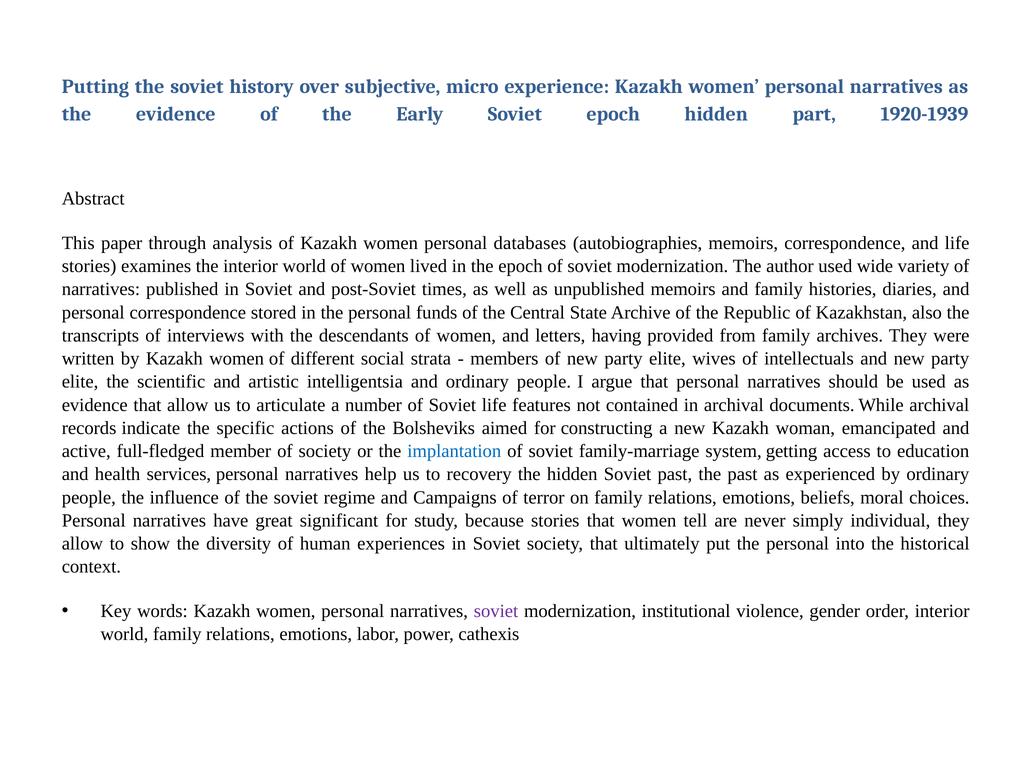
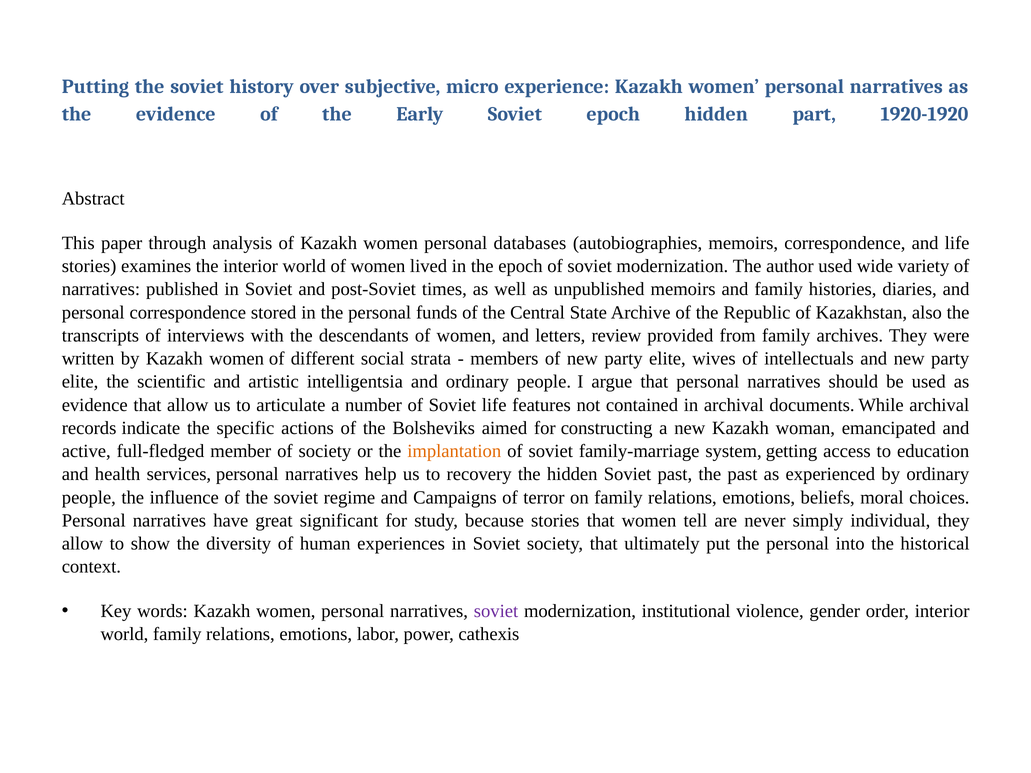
1920-1939: 1920-1939 -> 1920-1920 (924, 114)
having: having -> review (616, 336)
implantation colour: blue -> orange (454, 451)
